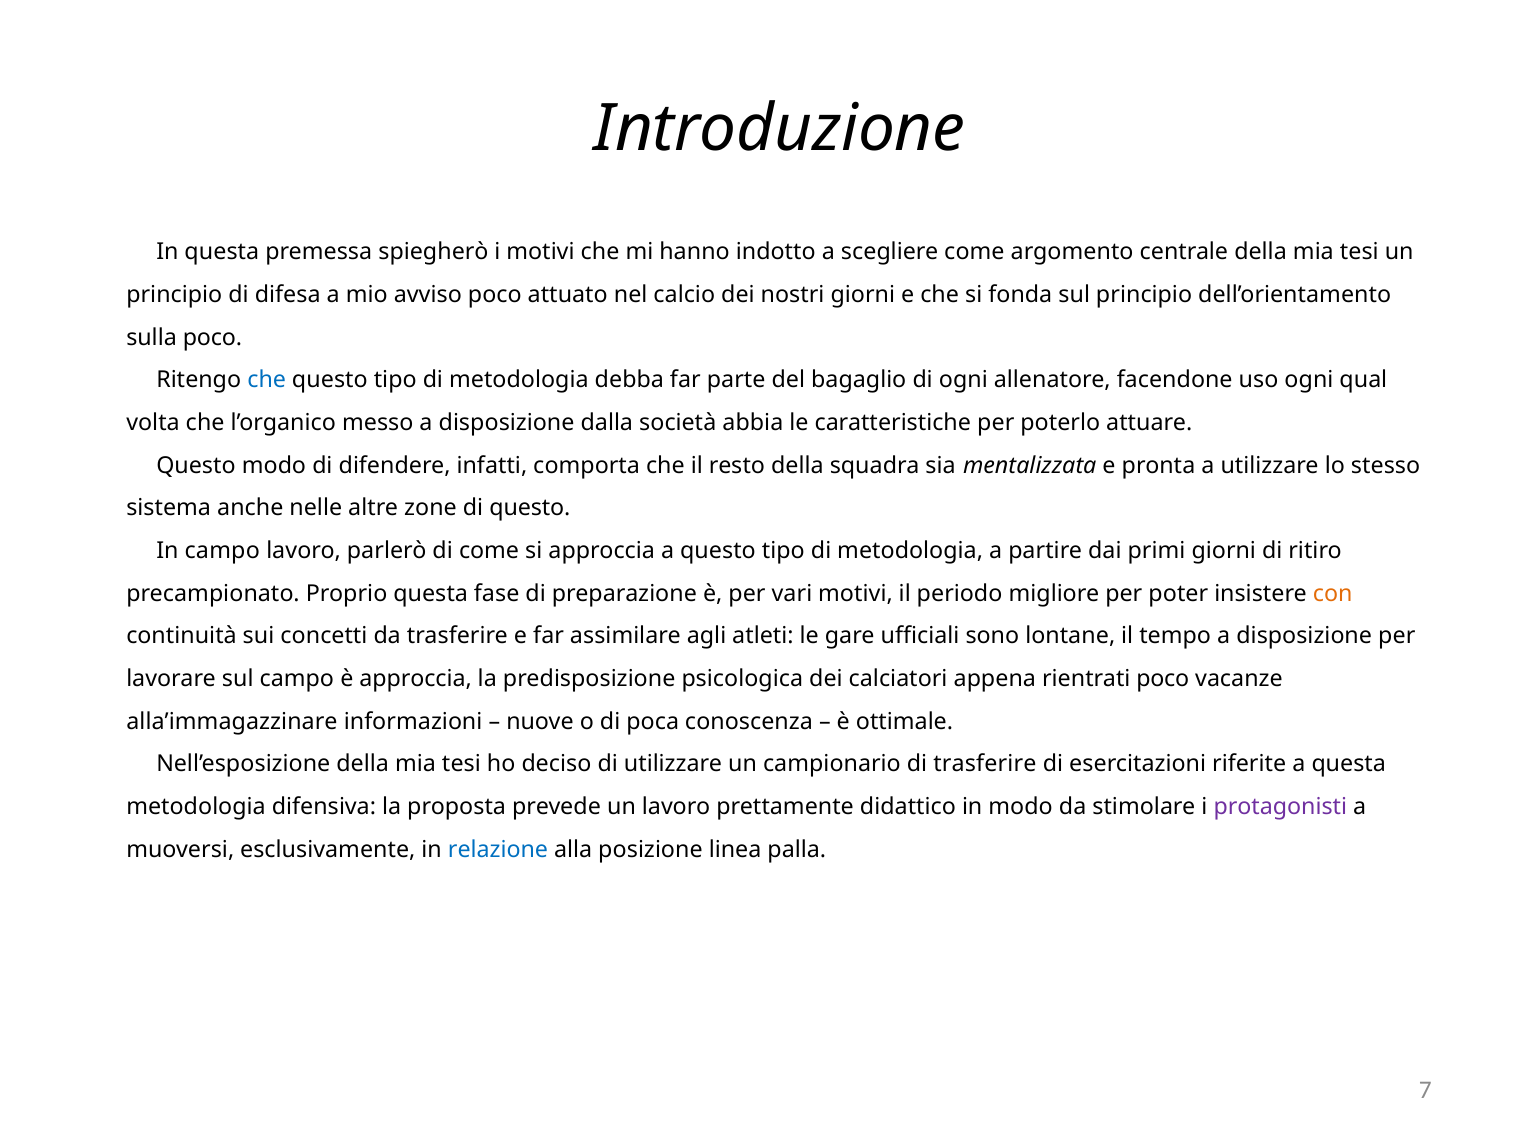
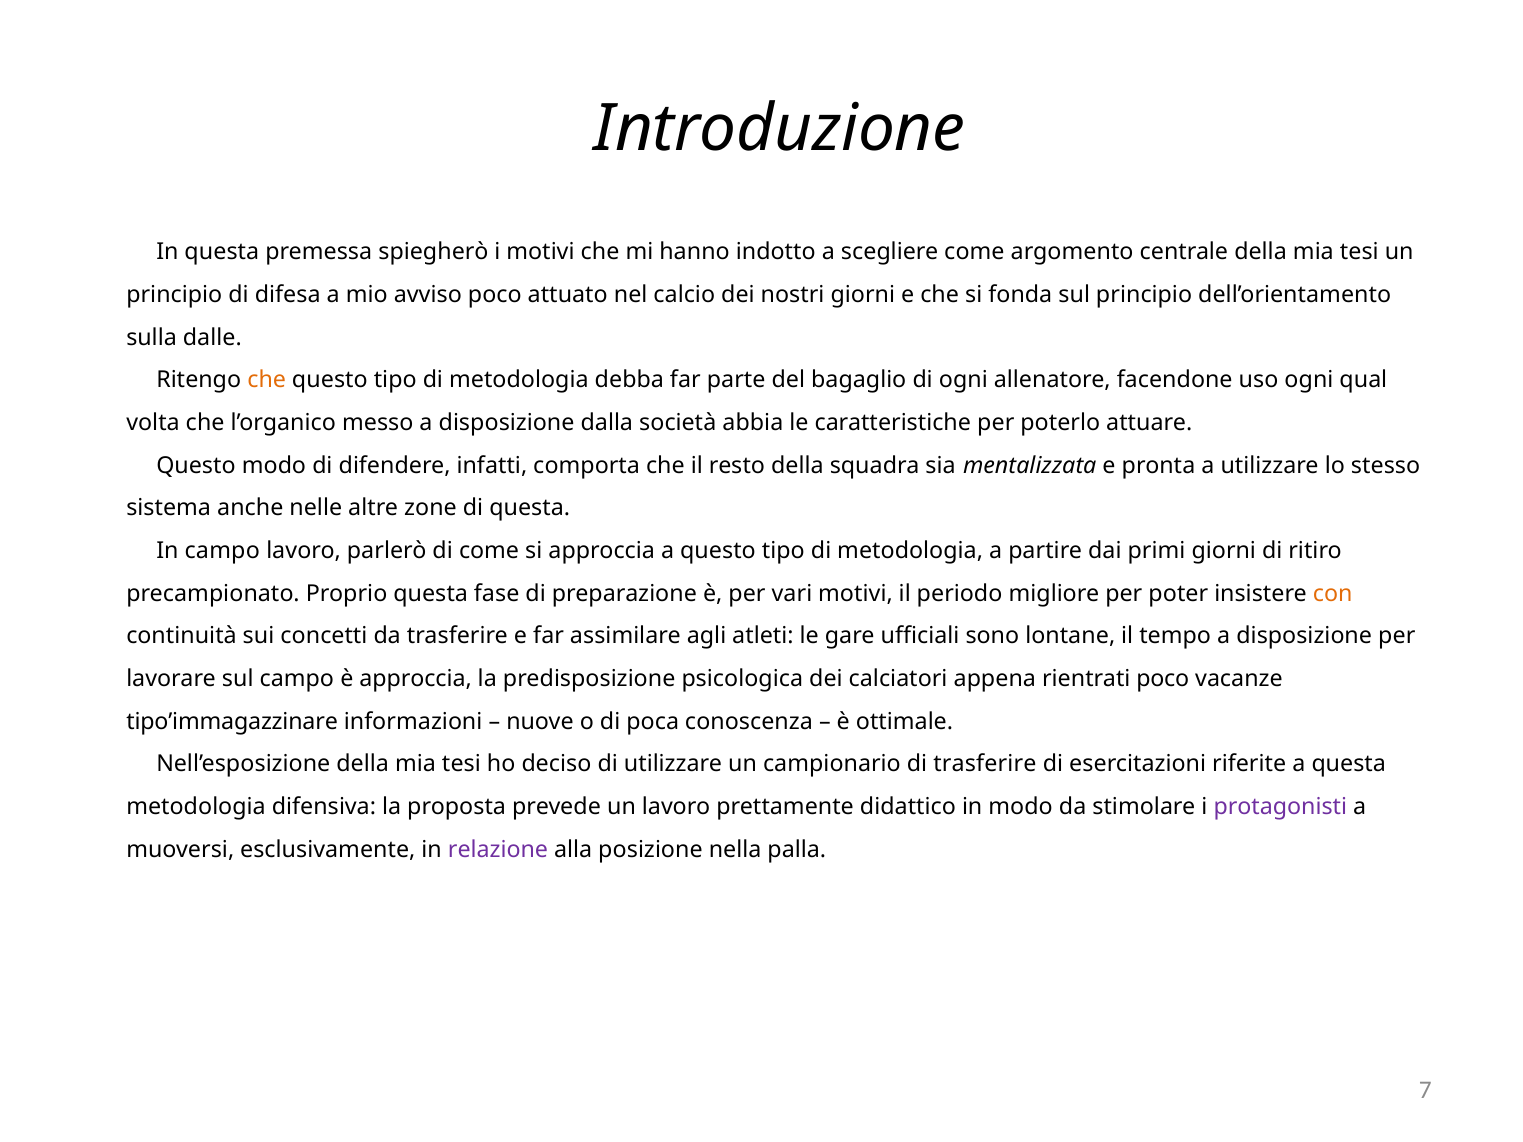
sulla poco: poco -> dalle (212, 338)
che colour: blue -> orange (267, 380)
di questo: questo -> questa (530, 508)
alla’immagazzinare: alla’immagazzinare -> tipo’immagazzinare (232, 722)
relazione colour: blue -> purple (498, 850)
linea: linea -> nella (735, 850)
